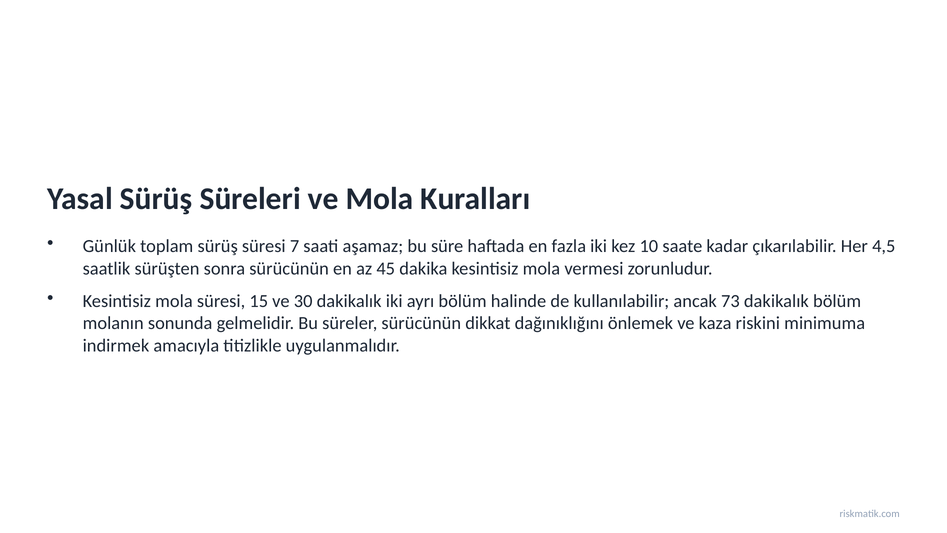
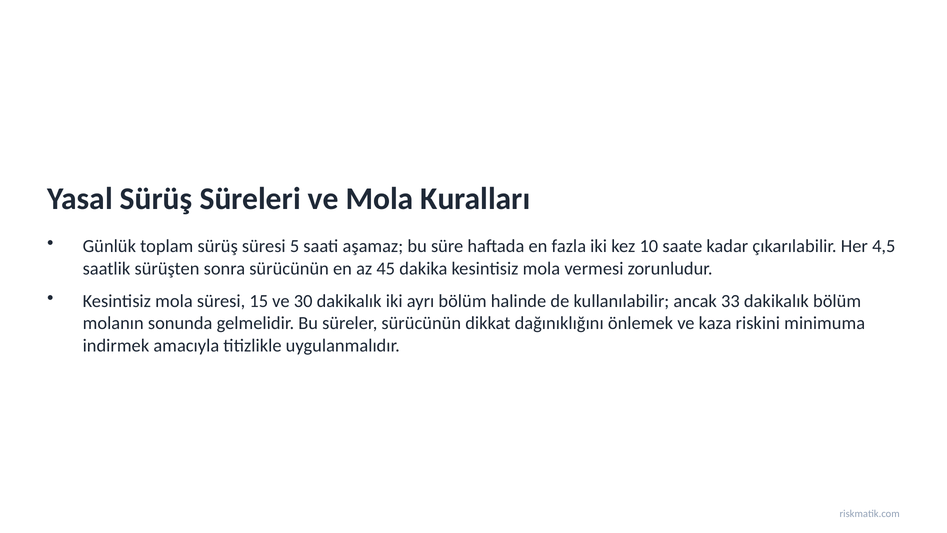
7: 7 -> 5 (295, 246)
73: 73 -> 33 (730, 301)
